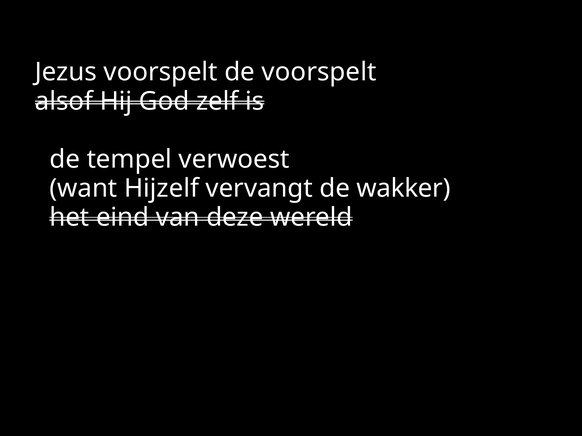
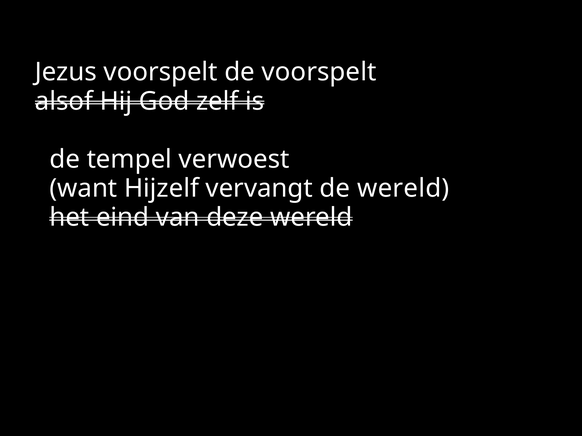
de wakker: wakker -> wereld (403, 189)
